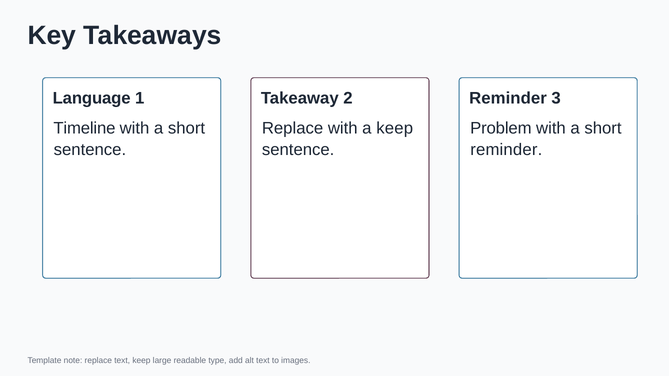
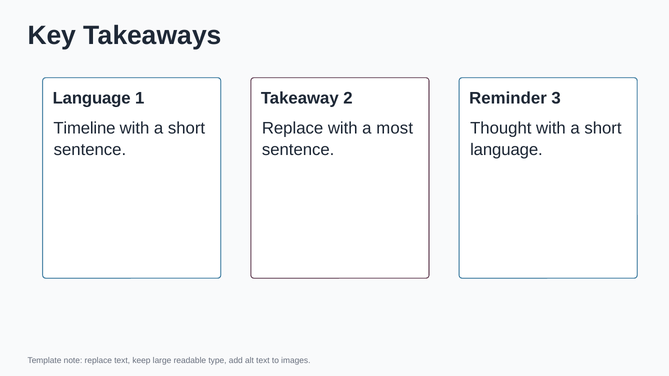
a keep: keep -> most (395, 128)
Problem: Problem -> Thought (501, 128)
reminder: reminder -> language (506, 150)
